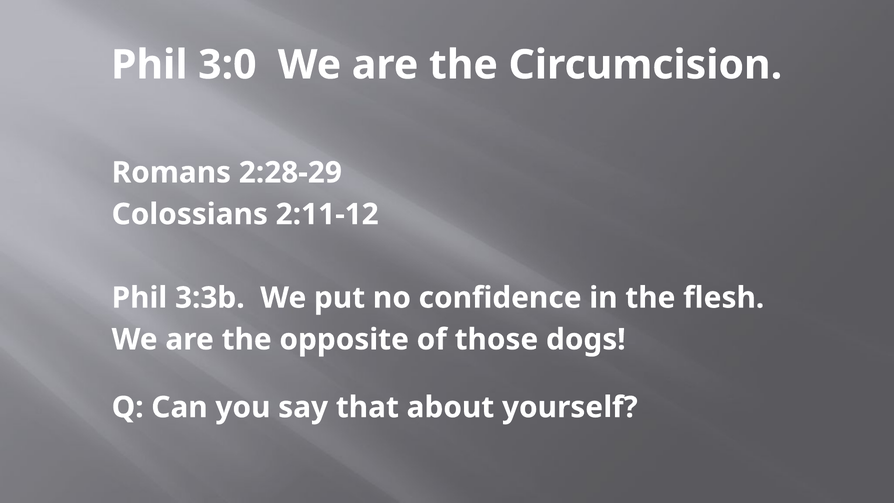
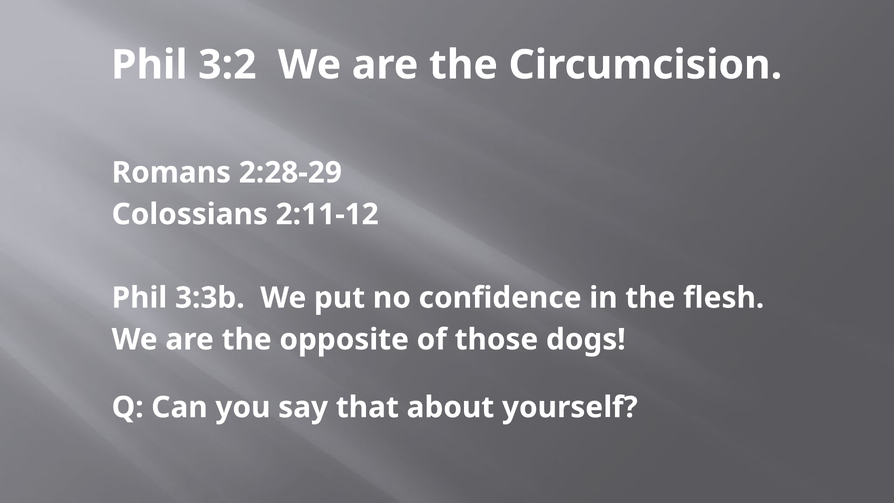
3:0: 3:0 -> 3:2 (227, 65)
